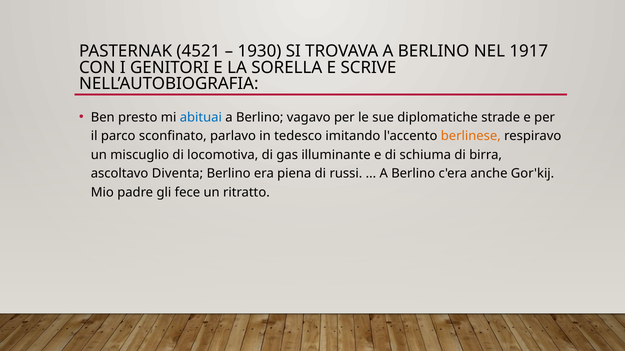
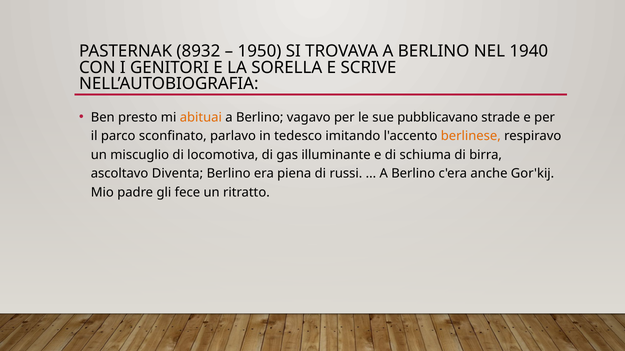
4521: 4521 -> 8932 (198, 51)
1930: 1930 -> 1950 (260, 51)
1917: 1917 -> 1940 (529, 51)
abituai colour: blue -> orange (201, 118)
diplomatiche: diplomatiche -> pubblicavano (438, 118)
